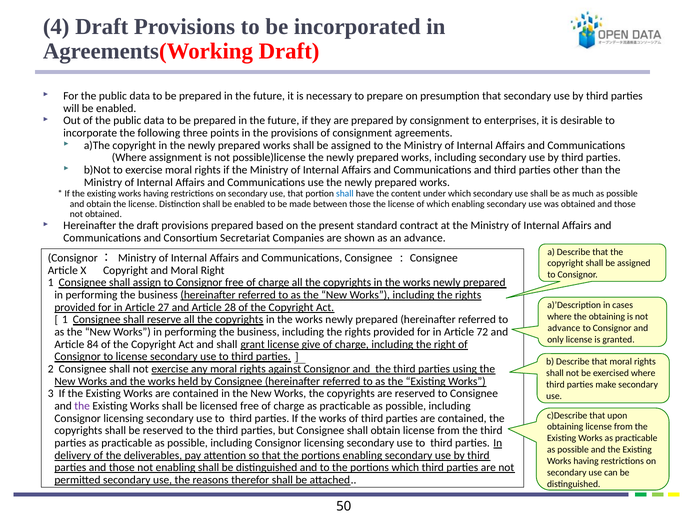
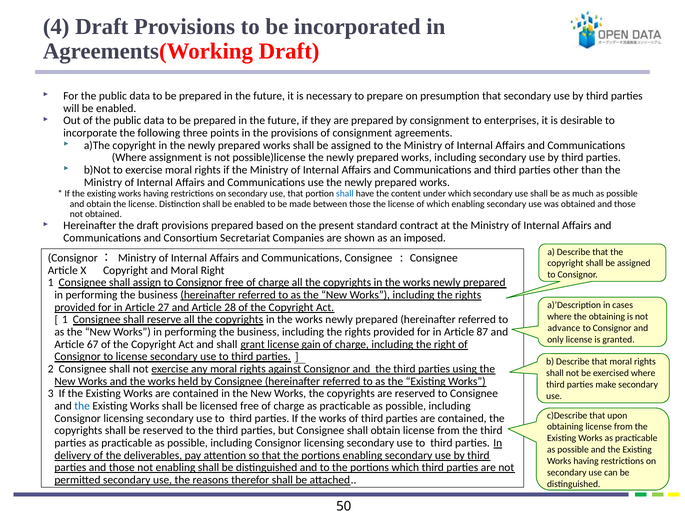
an advance: advance -> imposed (425, 238)
72: 72 -> 87 (482, 332)
84: 84 -> 67 (93, 344)
give: give -> gain (311, 344)
the colour: purple -> blue (82, 406)
